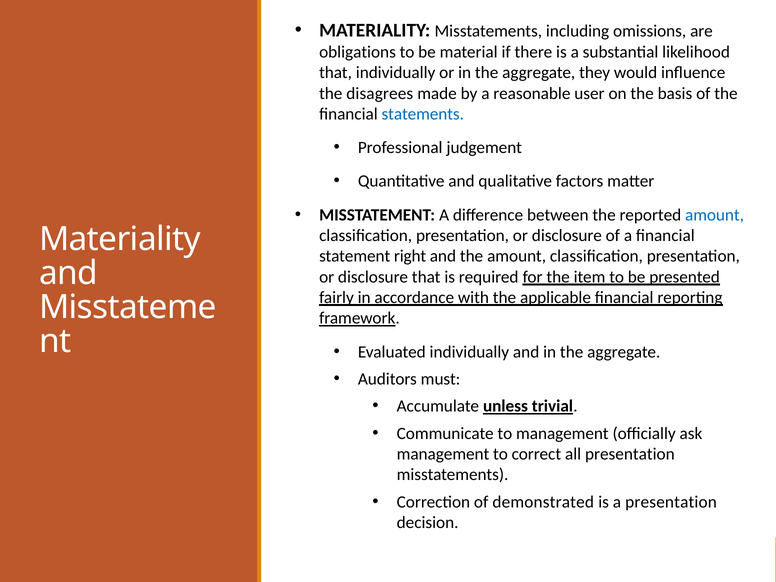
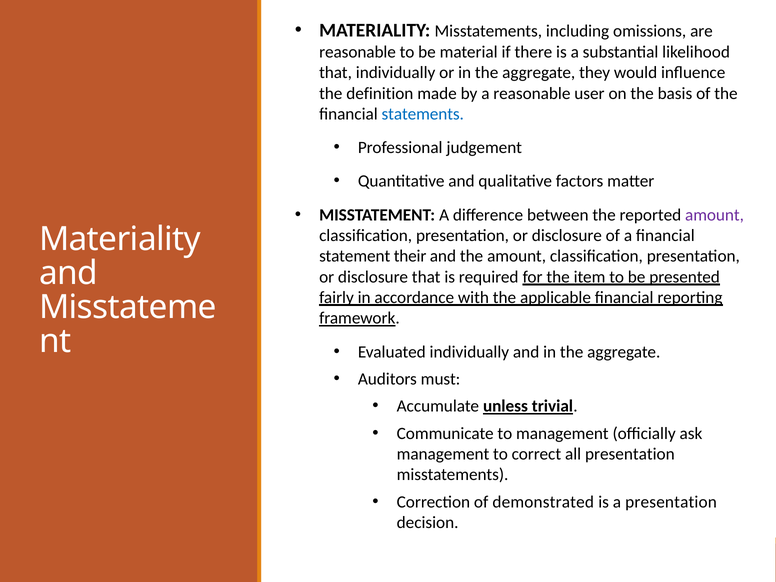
obligations: obligations -> reasonable (358, 52)
disagrees: disagrees -> definition (380, 93)
amount colour: blue -> purple (715, 215)
right: right -> their (410, 256)
